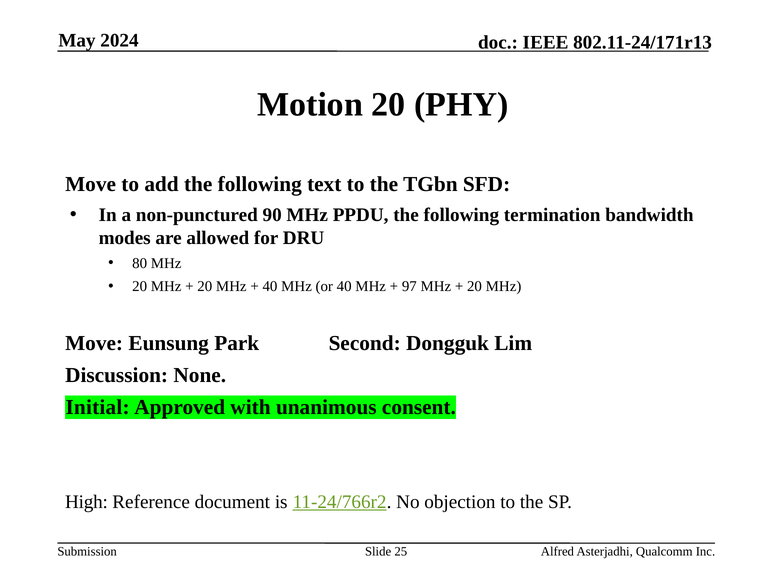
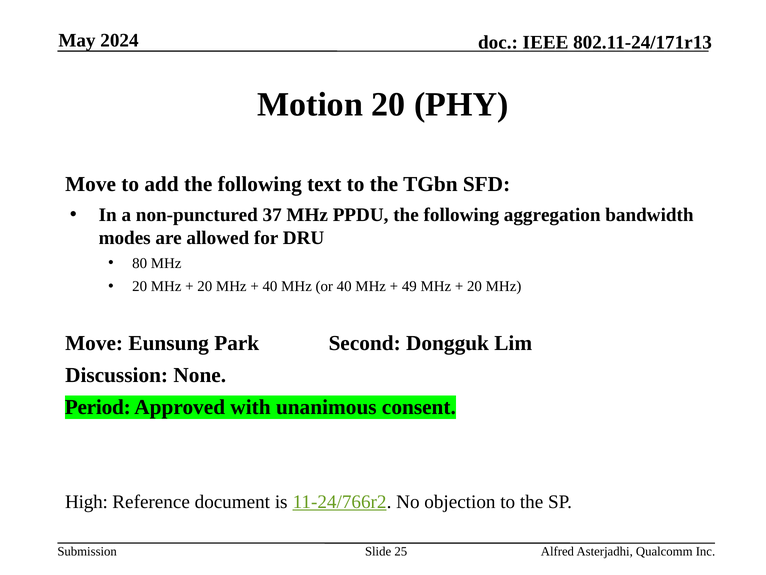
90: 90 -> 37 (272, 215)
termination: termination -> aggregation (552, 215)
97: 97 -> 49 (409, 286)
Initial: Initial -> Period (98, 407)
